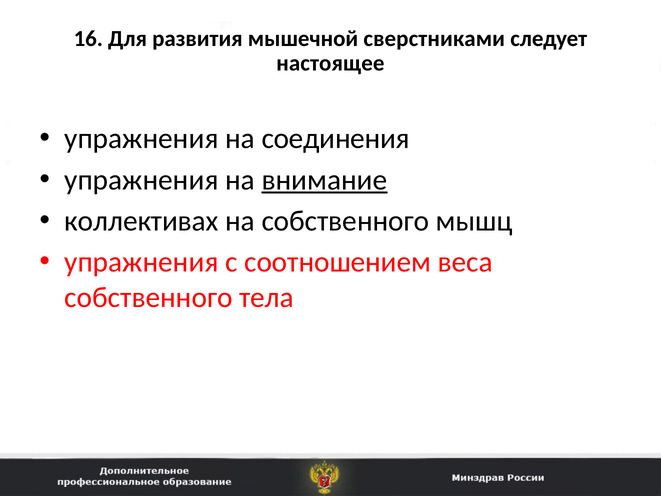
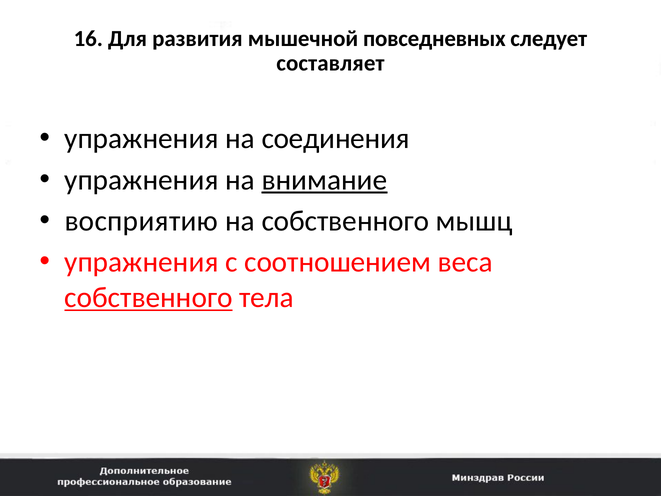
сверстниками: сверстниками -> повседневных (434, 39)
настоящее: настоящее -> составляет (330, 63)
коллективах: коллективах -> восприятию (141, 221)
собственного underline: none -> present (149, 297)
